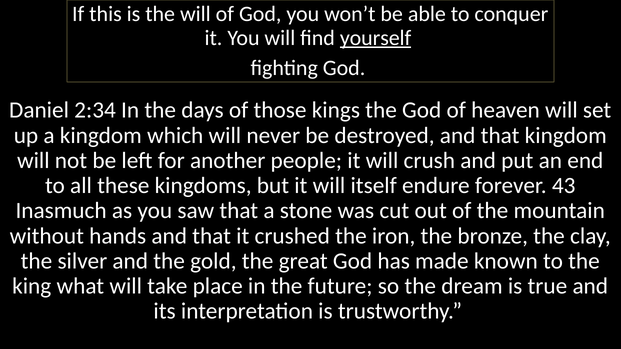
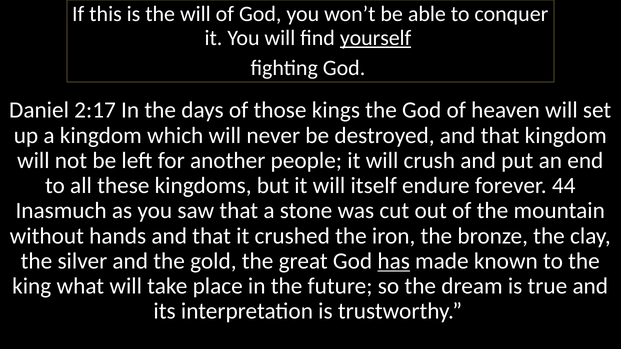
2:34: 2:34 -> 2:17 (95, 110)
43: 43 -> 44 (564, 186)
has underline: none -> present (394, 261)
